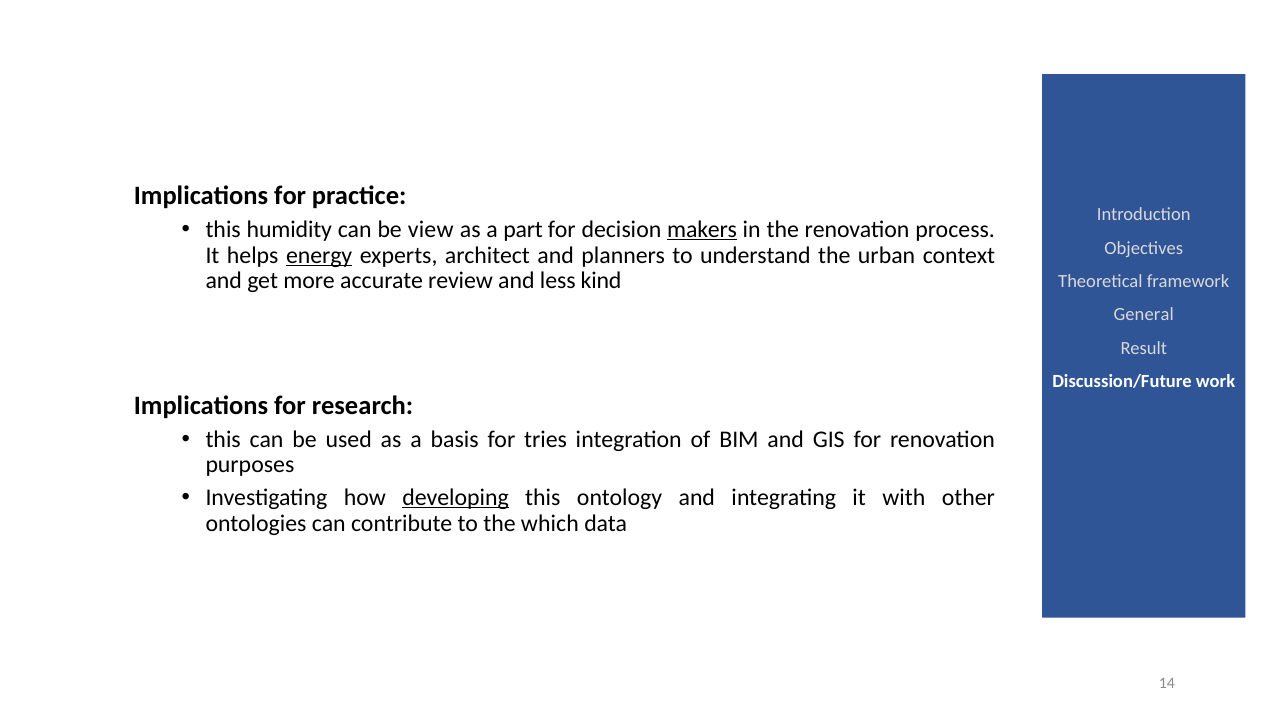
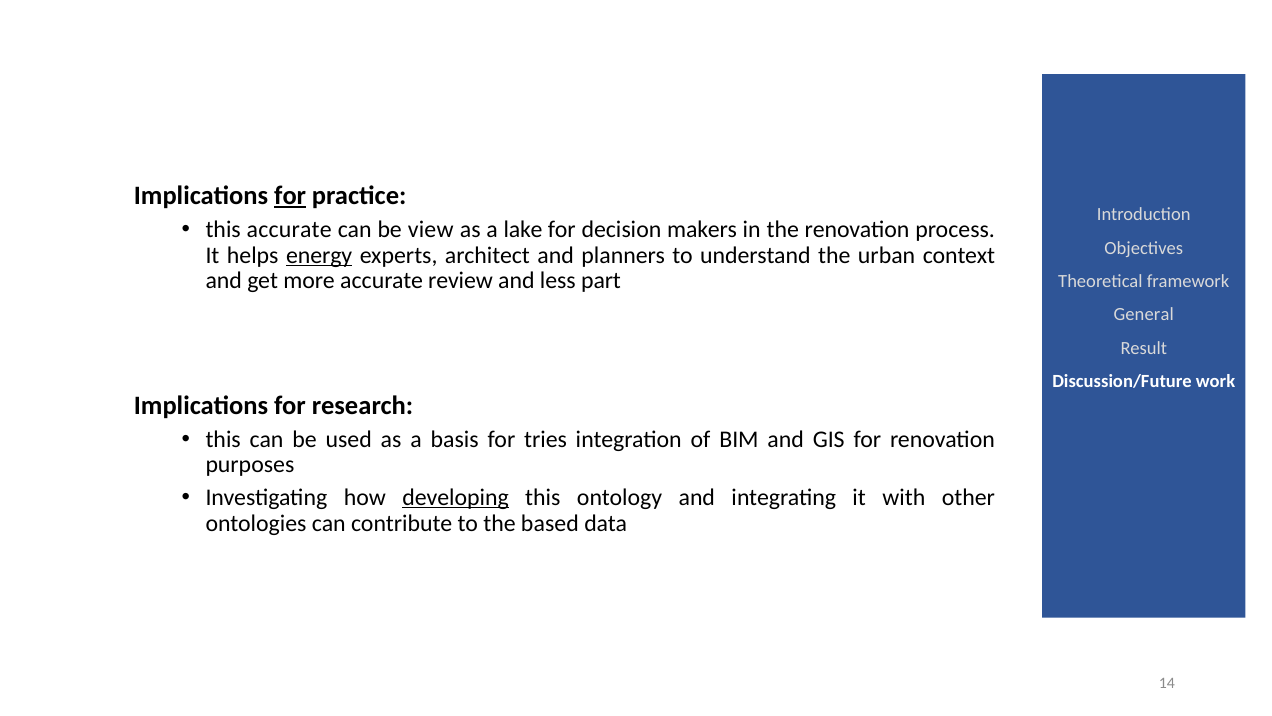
for underline: none -> present (290, 196)
this humidity: humidity -> accurate (289, 229)
part: part -> lake (523, 229)
makers underline: present -> none (702, 229)
kind: kind -> part (601, 281)
which: which -> based (550, 523)
